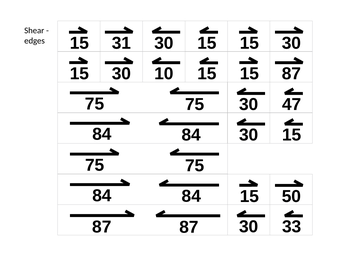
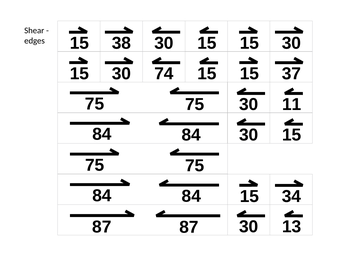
31: 31 -> 38 (121, 43)
10: 10 -> 74 (164, 74)
15 87: 87 -> 37 (291, 74)
47: 47 -> 11 (292, 105)
50: 50 -> 34 (291, 197)
33: 33 -> 13 (292, 227)
